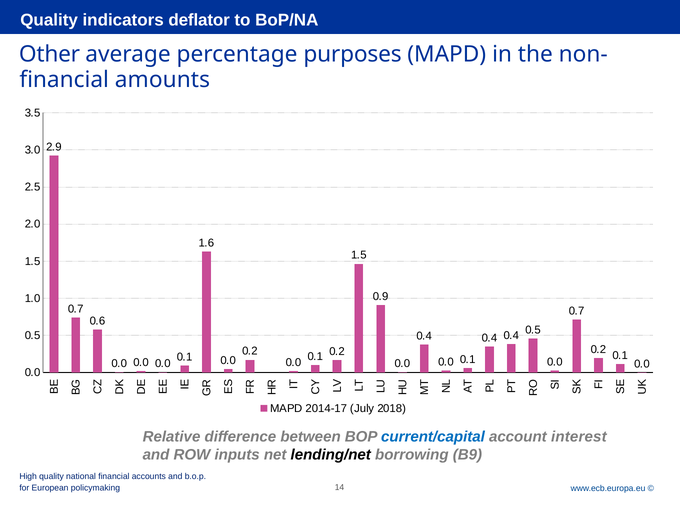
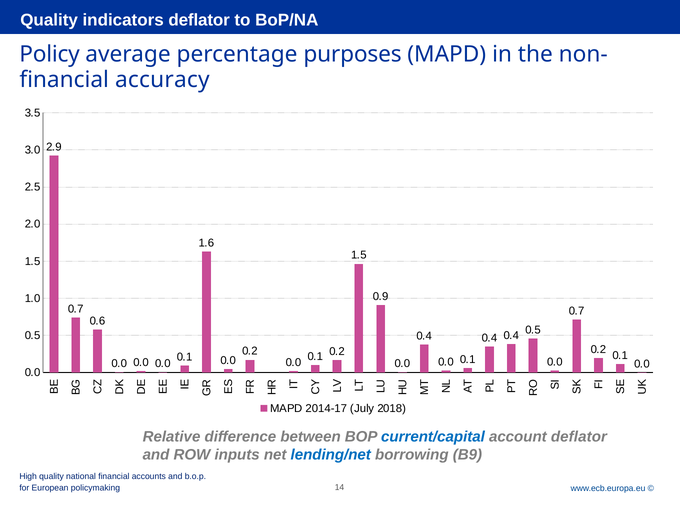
Other: Other -> Policy (50, 54)
amounts: amounts -> accuracy (162, 80)
account interest: interest -> deflator (579, 437)
lending/net colour: black -> blue (331, 455)
